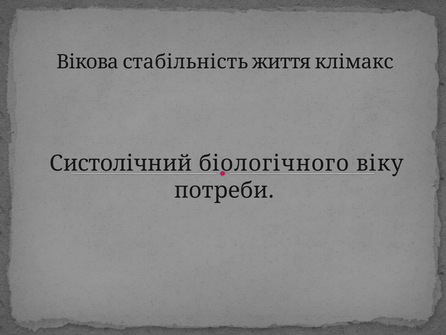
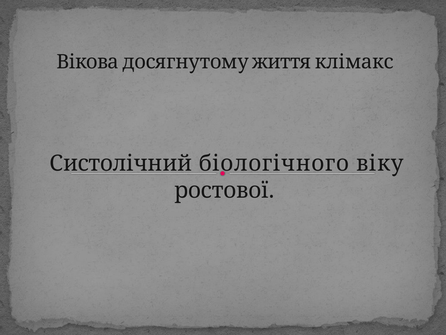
стабільність: стабільність -> досягнутому (186, 62)
потреби: потреби -> ростової (224, 190)
